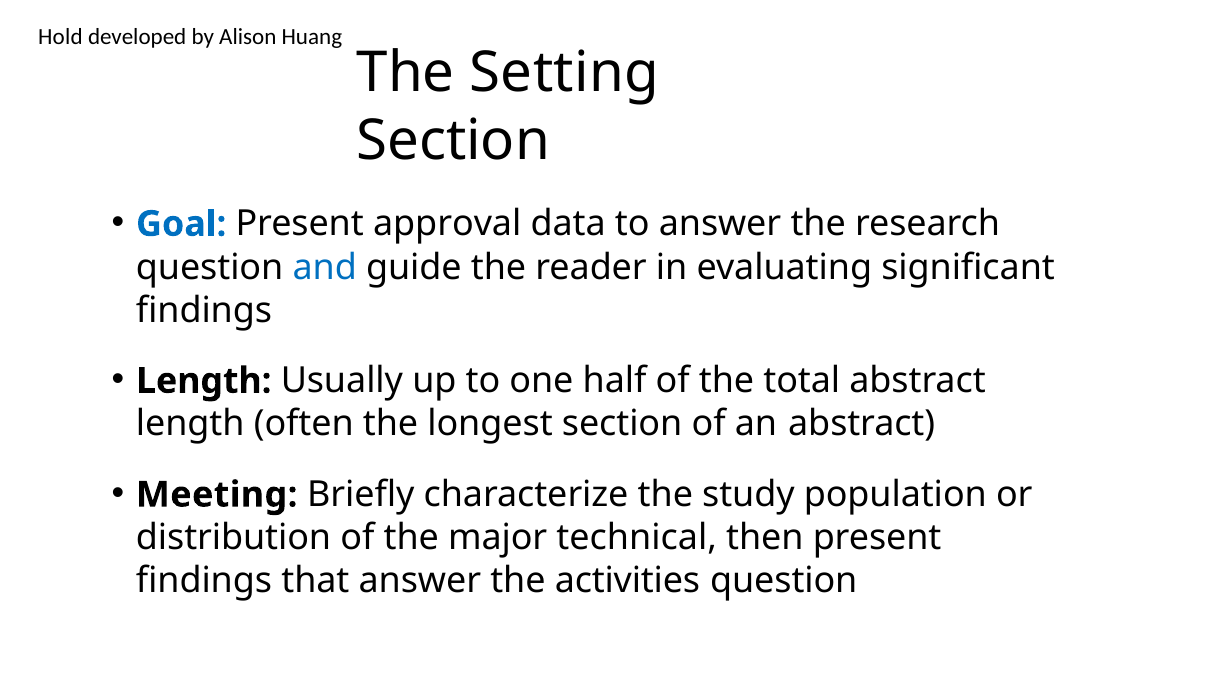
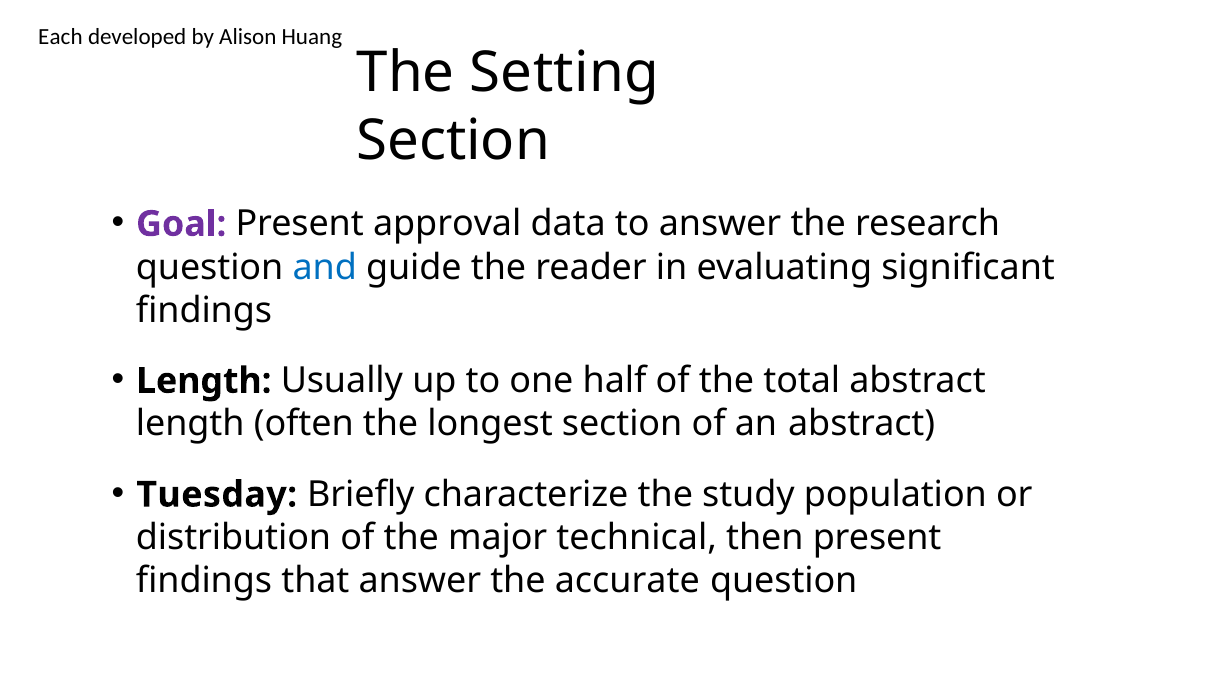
Hold: Hold -> Each (60, 37)
Goal colour: blue -> purple (181, 224)
Meeting: Meeting -> Tuesday (217, 494)
activities: activities -> accurate (627, 580)
